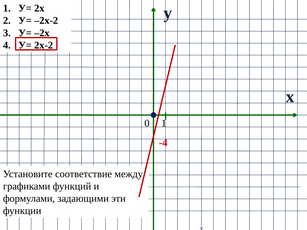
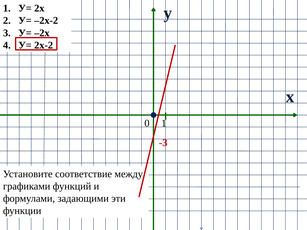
-4: -4 -> -3 (163, 143)
